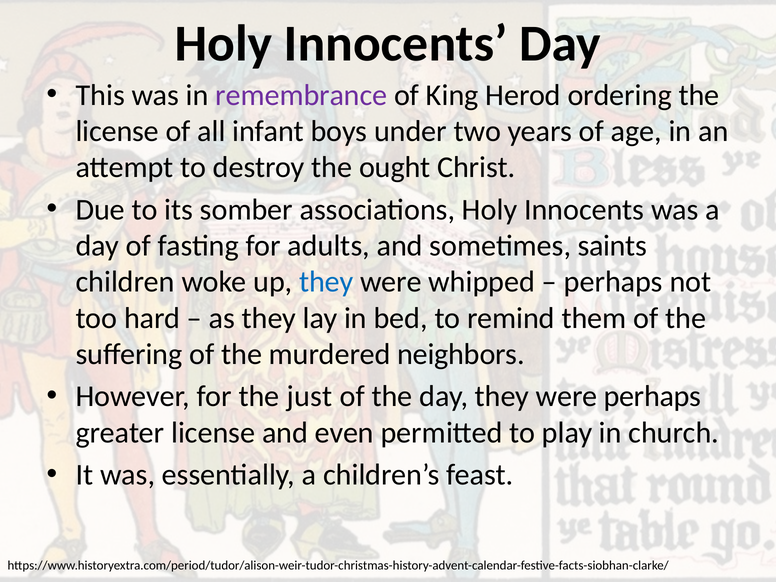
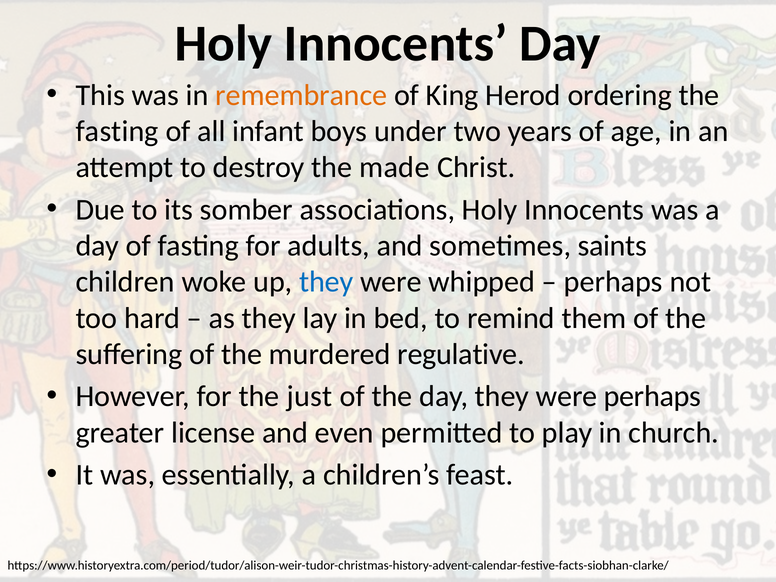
remembrance colour: purple -> orange (301, 95)
license: license -> fasting (117, 131)
ought: ought -> made (394, 167)
neighbors: neighbors -> regulative (461, 354)
